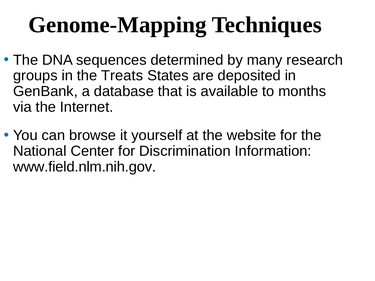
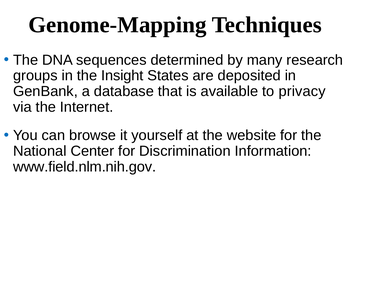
Treats: Treats -> Insight (122, 76)
months: months -> privacy (302, 92)
